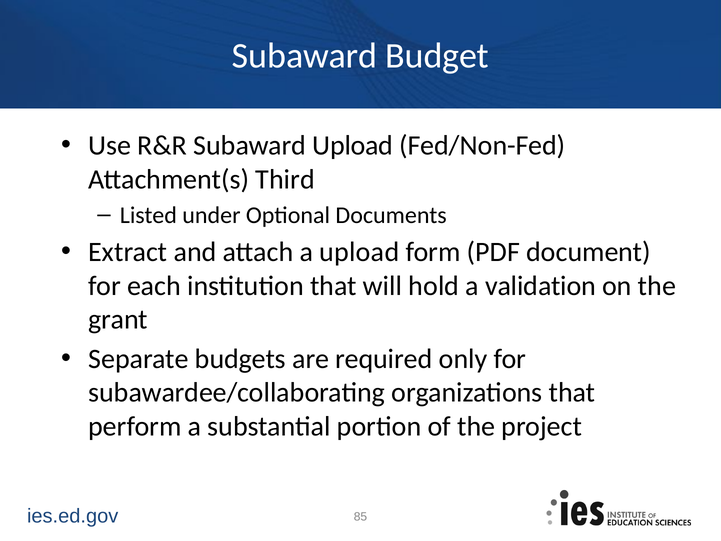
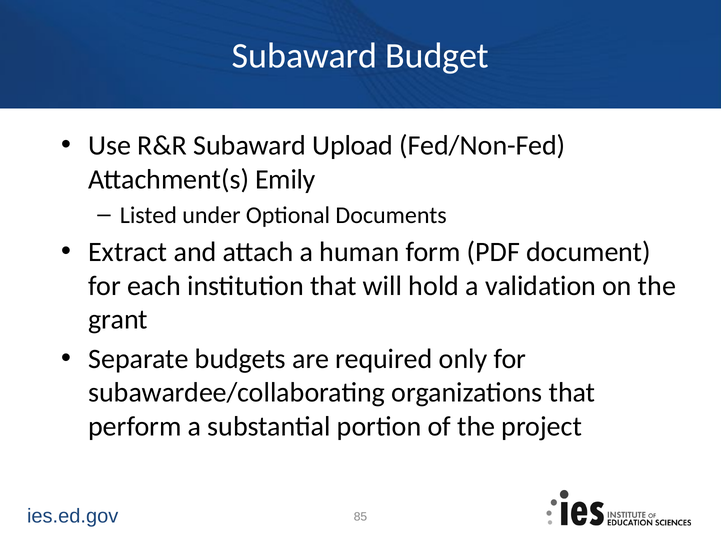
Third: Third -> Emily (285, 179)
a upload: upload -> human (359, 252)
